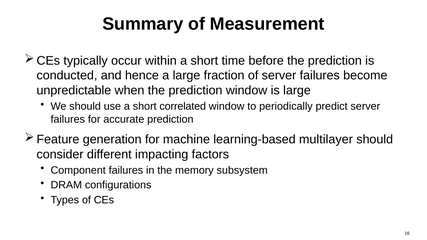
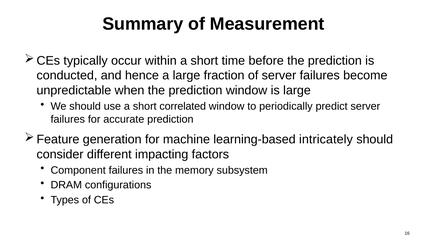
multilayer: multilayer -> intricately (326, 140)
